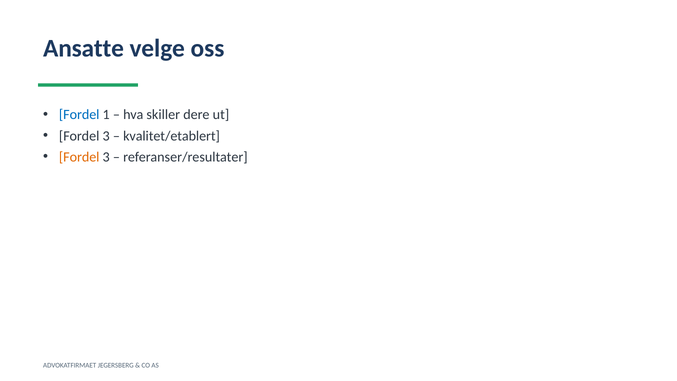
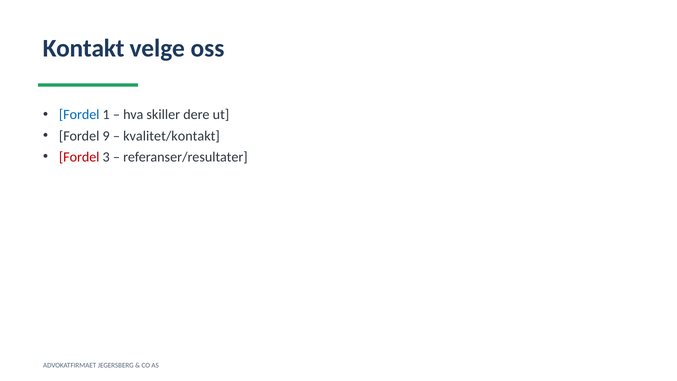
Ansatte: Ansatte -> Kontakt (84, 48)
3: 3 -> 9 (106, 136)
kvalitet/etablert: kvalitet/etablert -> kvalitet/kontakt (171, 136)
Fordel colour: orange -> red (79, 157)
